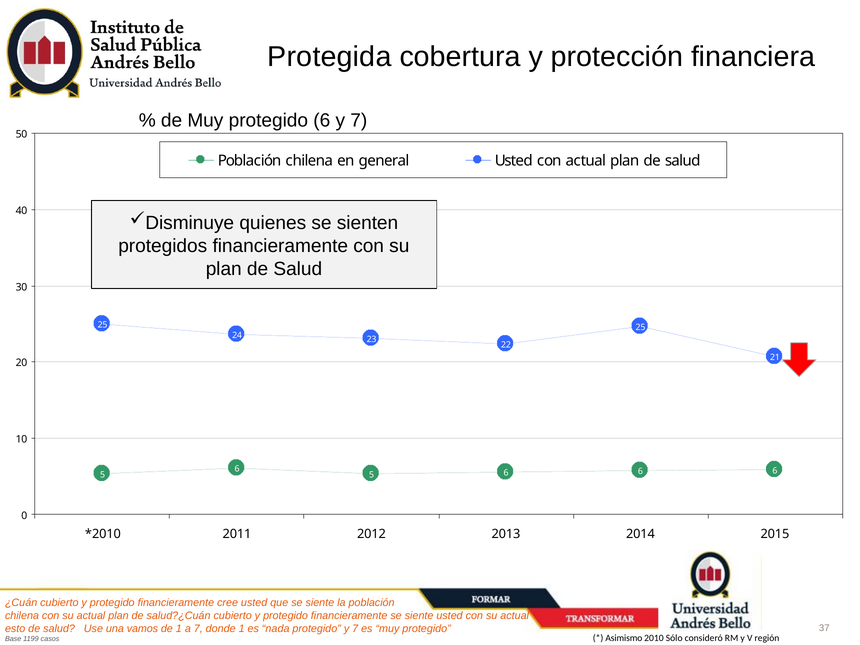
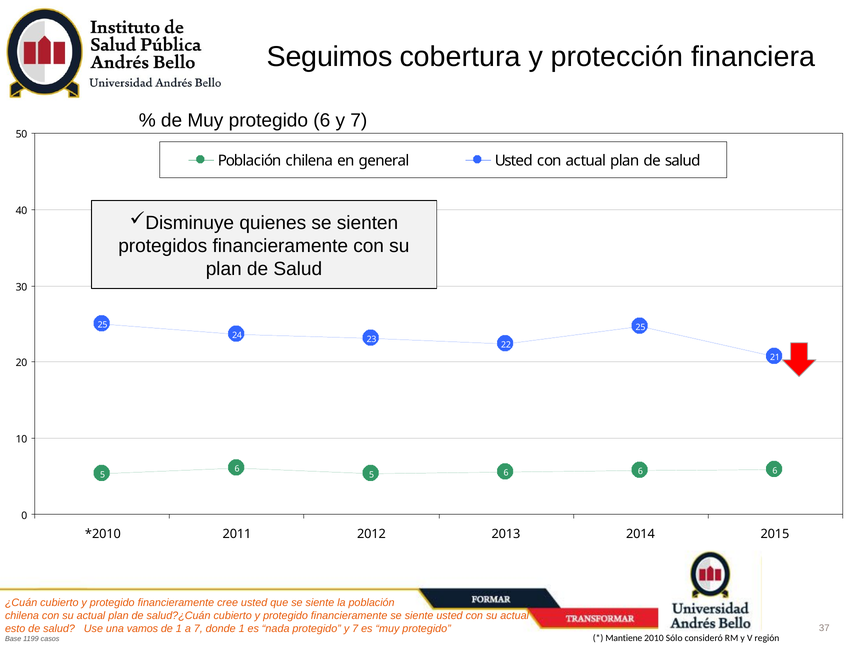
Protegida: Protegida -> Seguimos (330, 57)
Asimismo: Asimismo -> Mantiene (624, 638)
